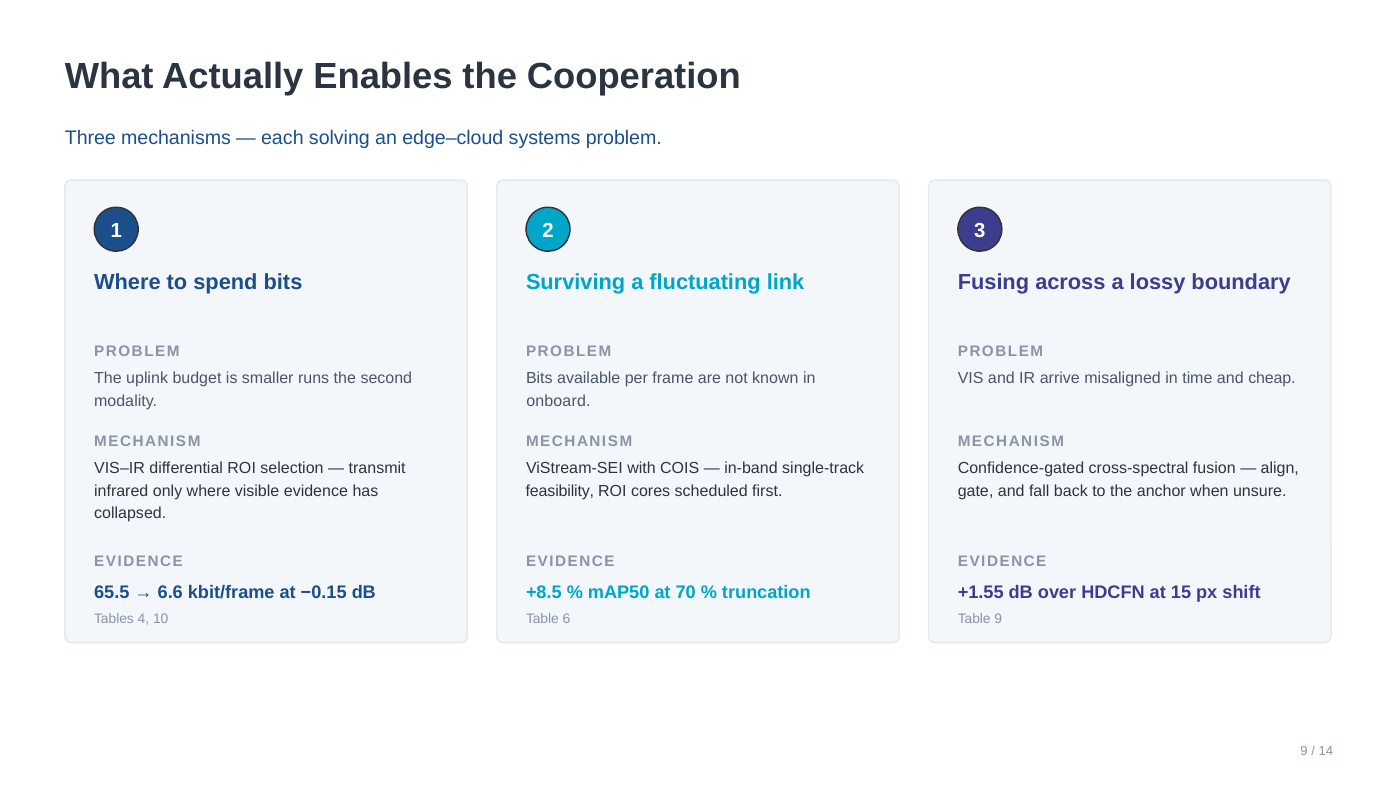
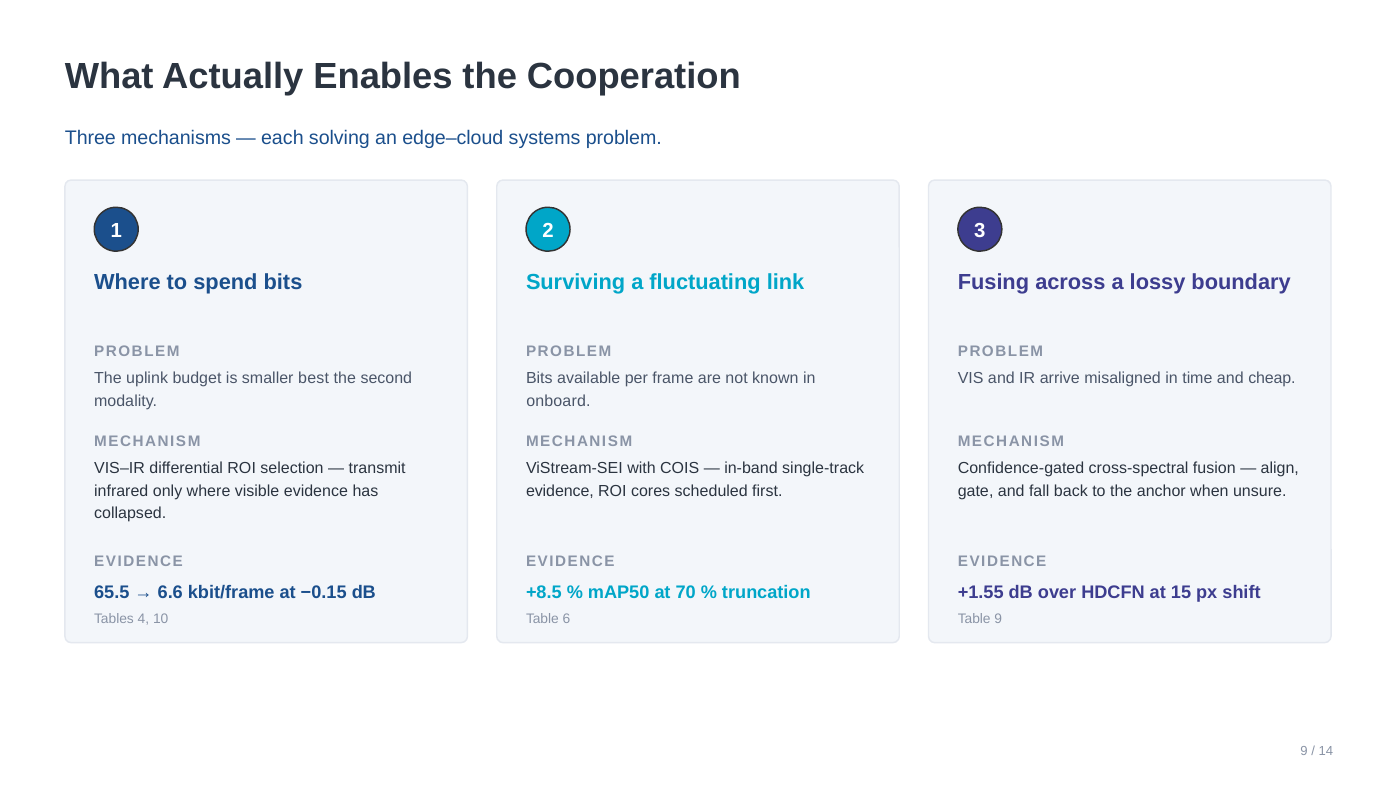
runs: runs -> best (314, 378)
feasibility: feasibility -> evidence (560, 491)
